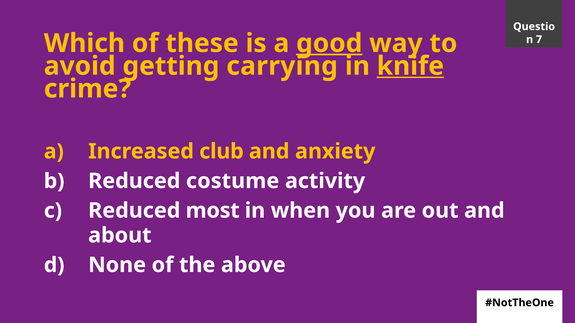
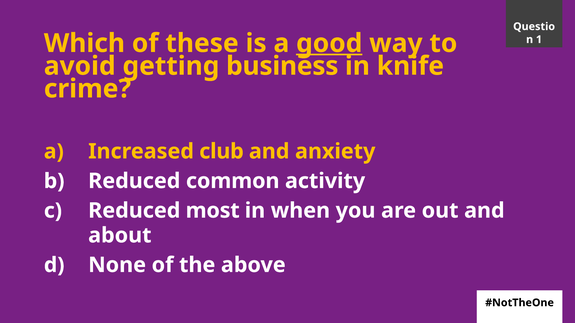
7: 7 -> 1 (539, 40)
carrying: carrying -> business (282, 66)
knife underline: present -> none (410, 66)
costume: costume -> common (233, 181)
